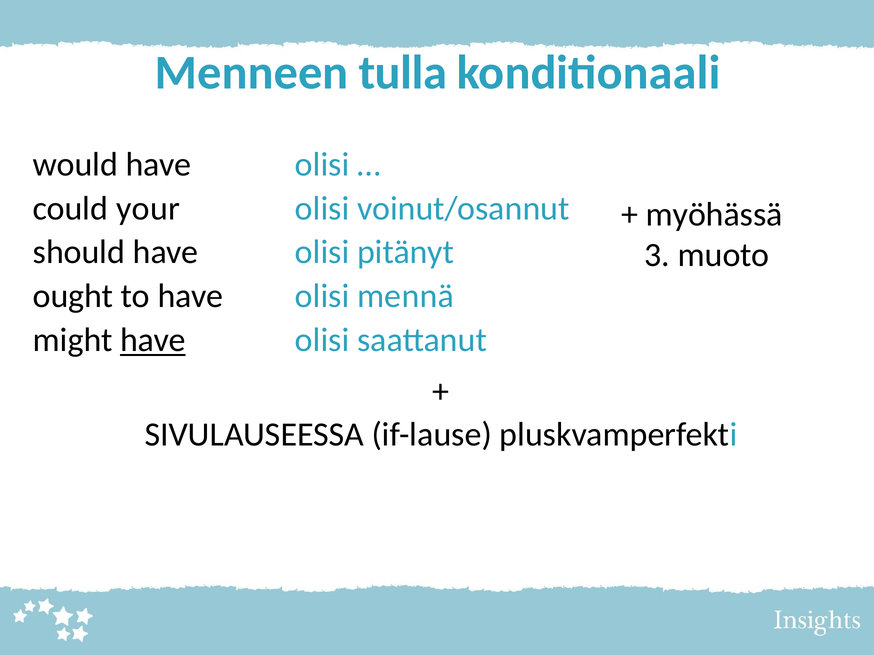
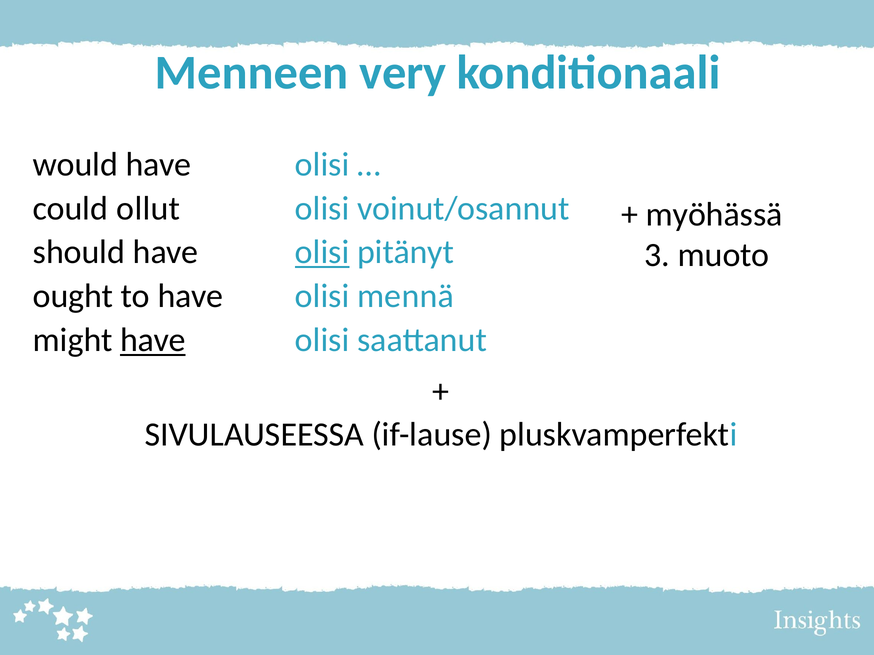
tulla: tulla -> very (403, 73)
your: your -> ollut (148, 208)
olisi underline: none -> present (322, 252)
